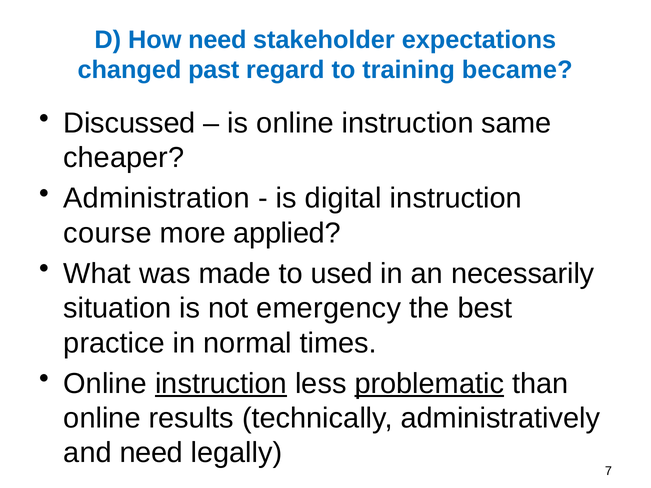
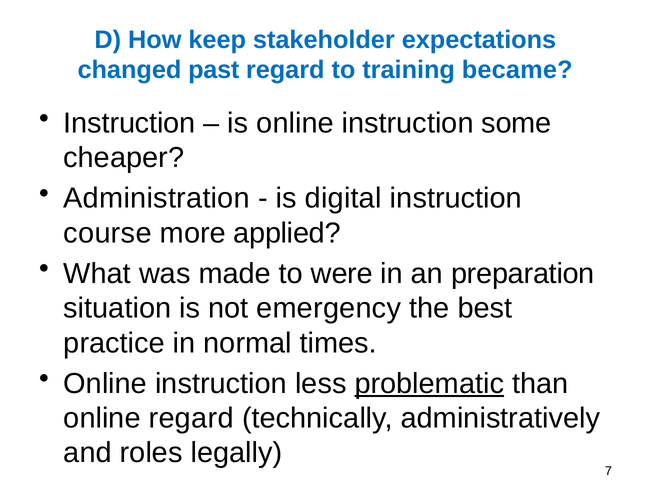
How need: need -> keep (217, 40)
Discussed: Discussed -> Instruction (129, 123)
same: same -> some (516, 123)
used: used -> were (342, 274)
necessarily: necessarily -> preparation (523, 274)
instruction underline: present -> none (221, 384)
online results: results -> regard (191, 418)
and need: need -> roles (151, 453)
